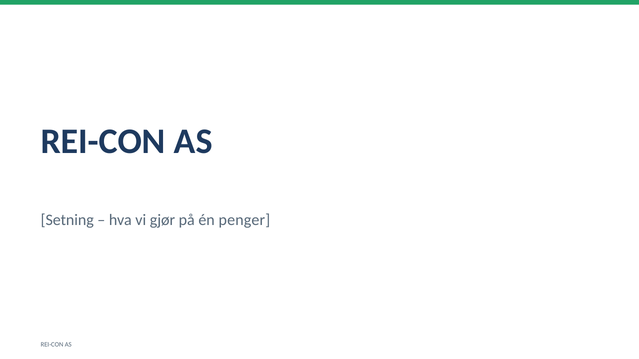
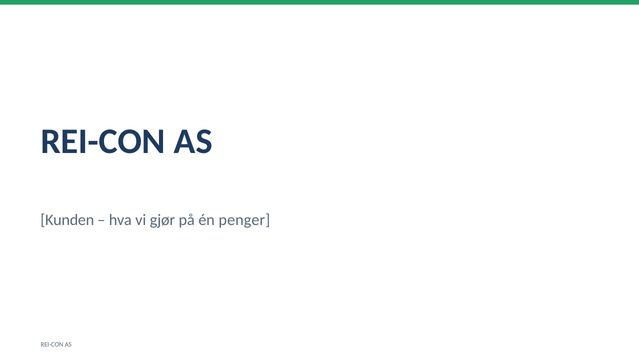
Setning: Setning -> Kunden (67, 220)
